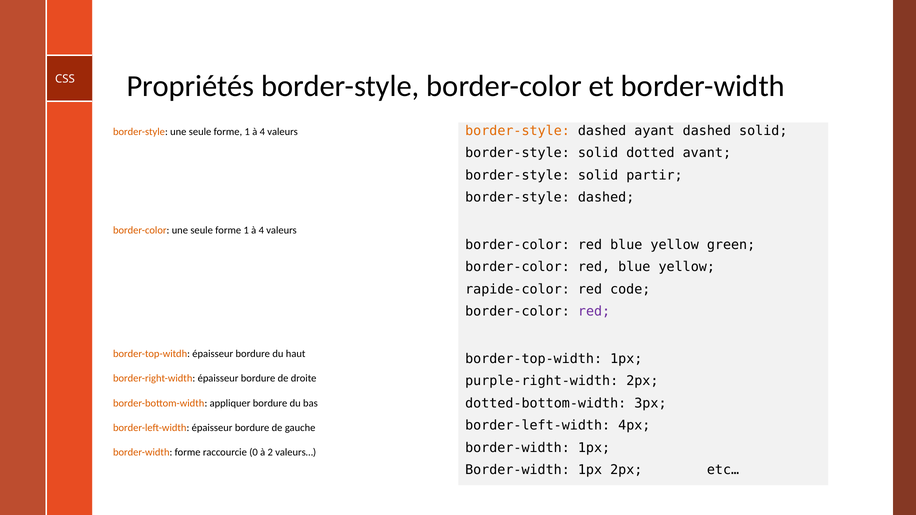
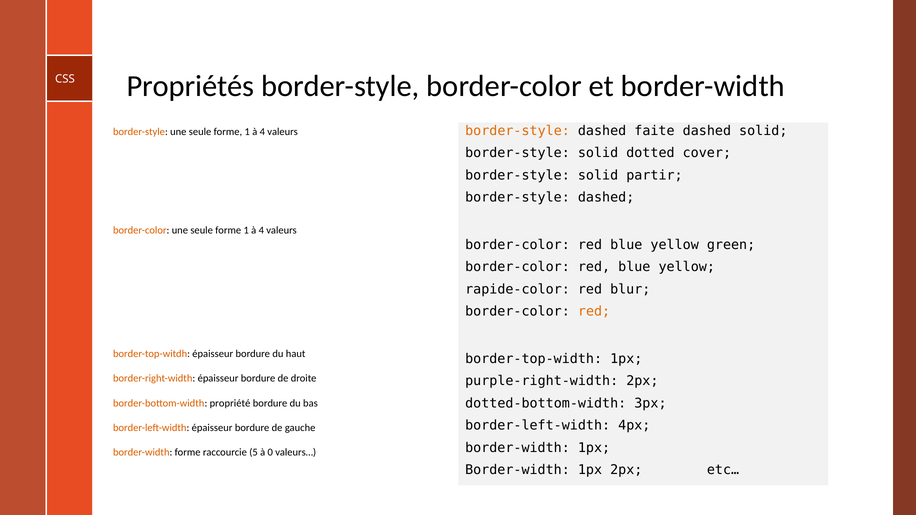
ayant: ayant -> faite (654, 131)
avant: avant -> cover (707, 153)
code: code -> blur (630, 289)
red colour: purple -> orange (594, 312)
appliquer: appliquer -> propriété (230, 403)
0: 0 -> 5 (254, 453)
2: 2 -> 0 (270, 453)
